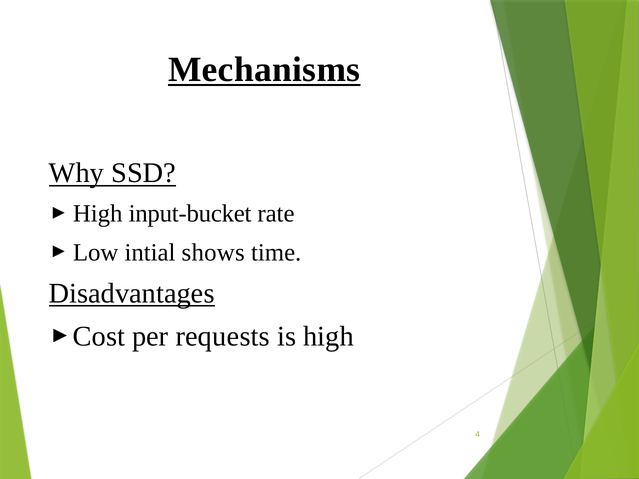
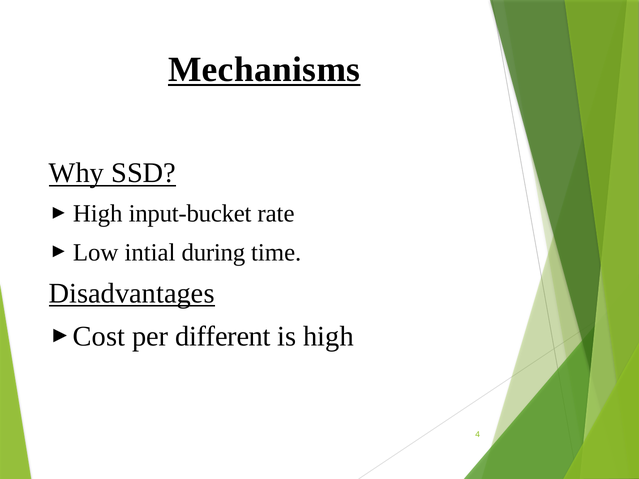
shows: shows -> during (213, 253)
requests: requests -> different (223, 337)
